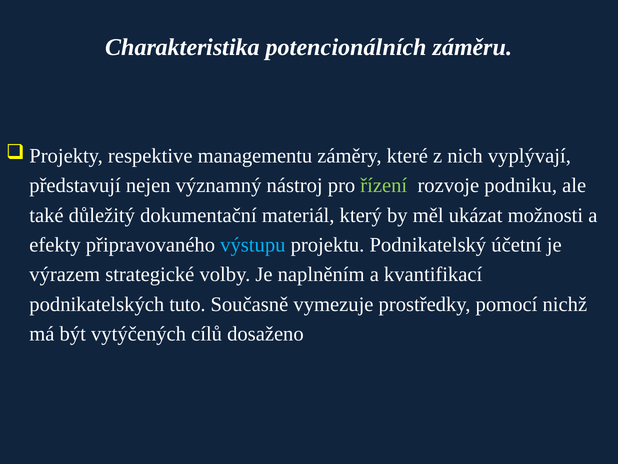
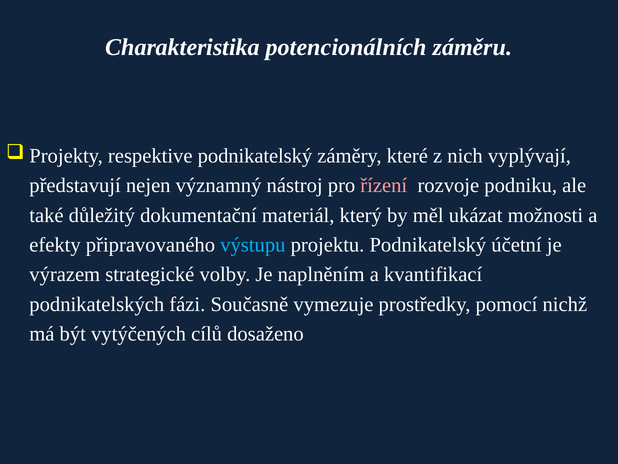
respektive managementu: managementu -> podnikatelský (255, 156)
řízení colour: light green -> pink (384, 185)
tuto: tuto -> fázi (187, 304)
